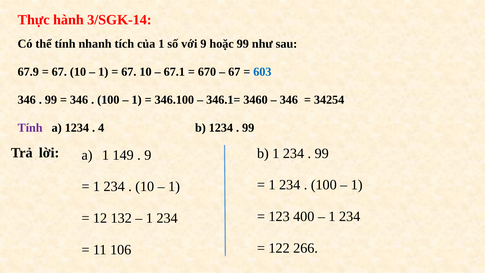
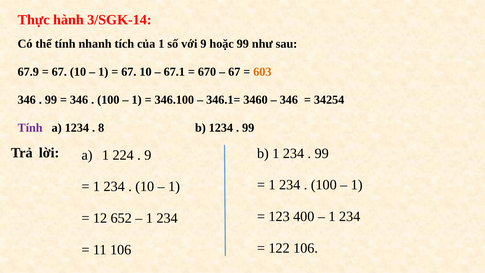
603 colour: blue -> orange (262, 72)
4: 4 -> 8 (101, 128)
149: 149 -> 224 (123, 155)
132: 132 -> 652 (121, 218)
122 266: 266 -> 106 (306, 248)
